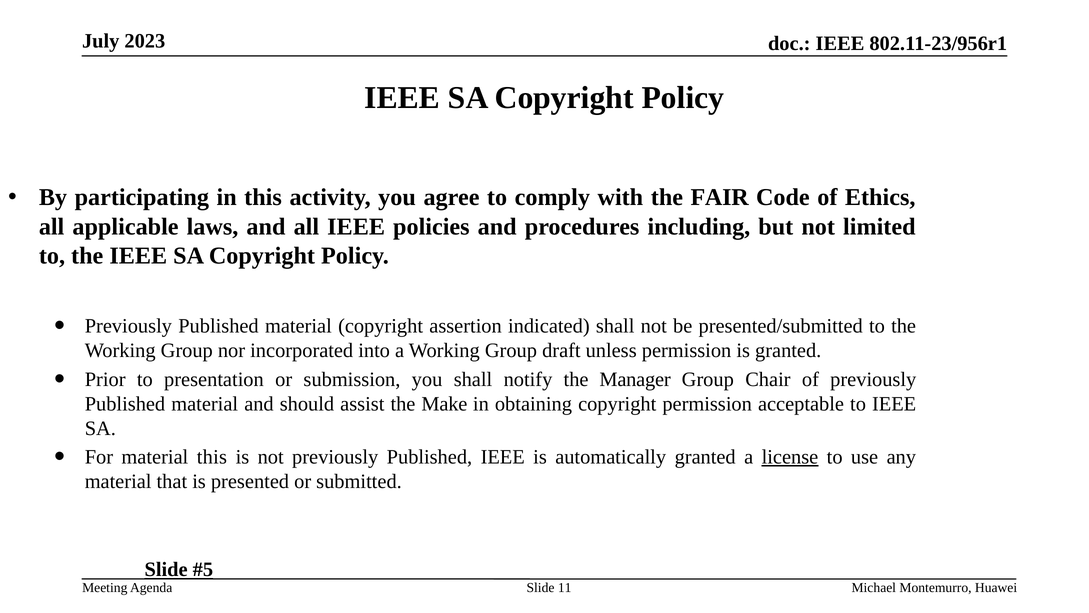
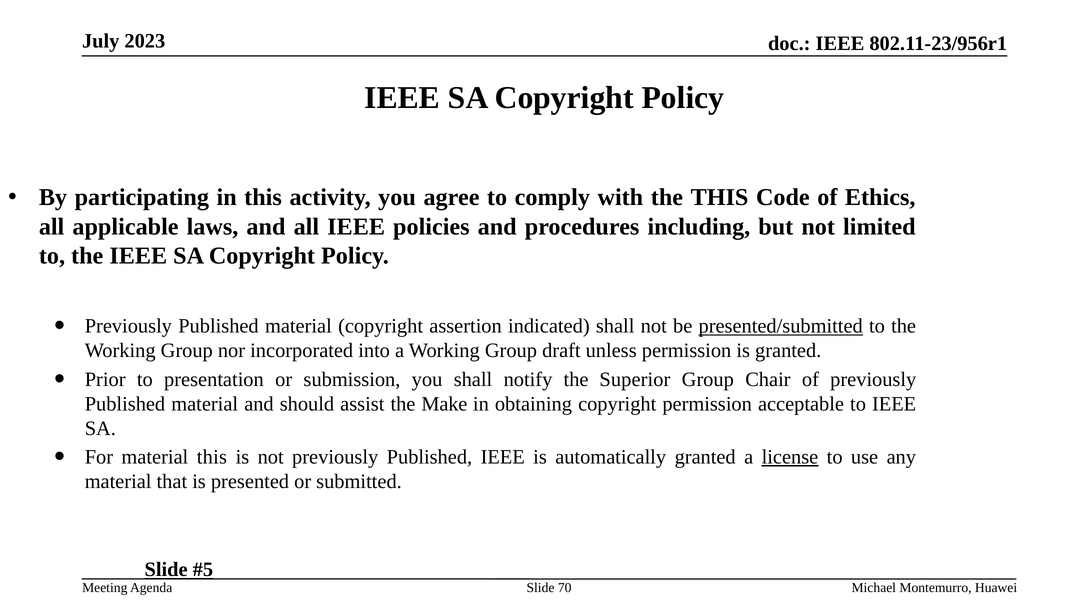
the FAIR: FAIR -> THIS (720, 197)
presented/submitted underline: none -> present (781, 326)
Manager: Manager -> Superior (635, 379)
11: 11 -> 70 (565, 587)
